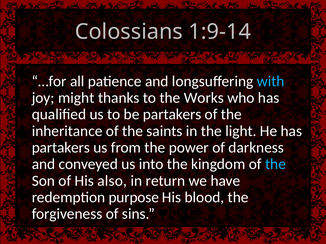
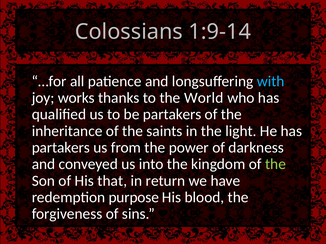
might: might -> works (76, 98)
Works: Works -> World (204, 98)
the colour: light blue -> light green (275, 164)
also: also -> that (112, 181)
